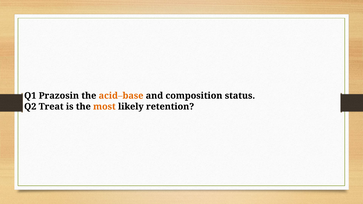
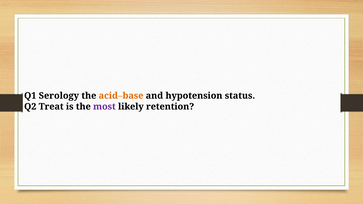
Prazosin: Prazosin -> Serology (59, 96)
composition: composition -> hypotension (194, 96)
most colour: orange -> purple (104, 107)
